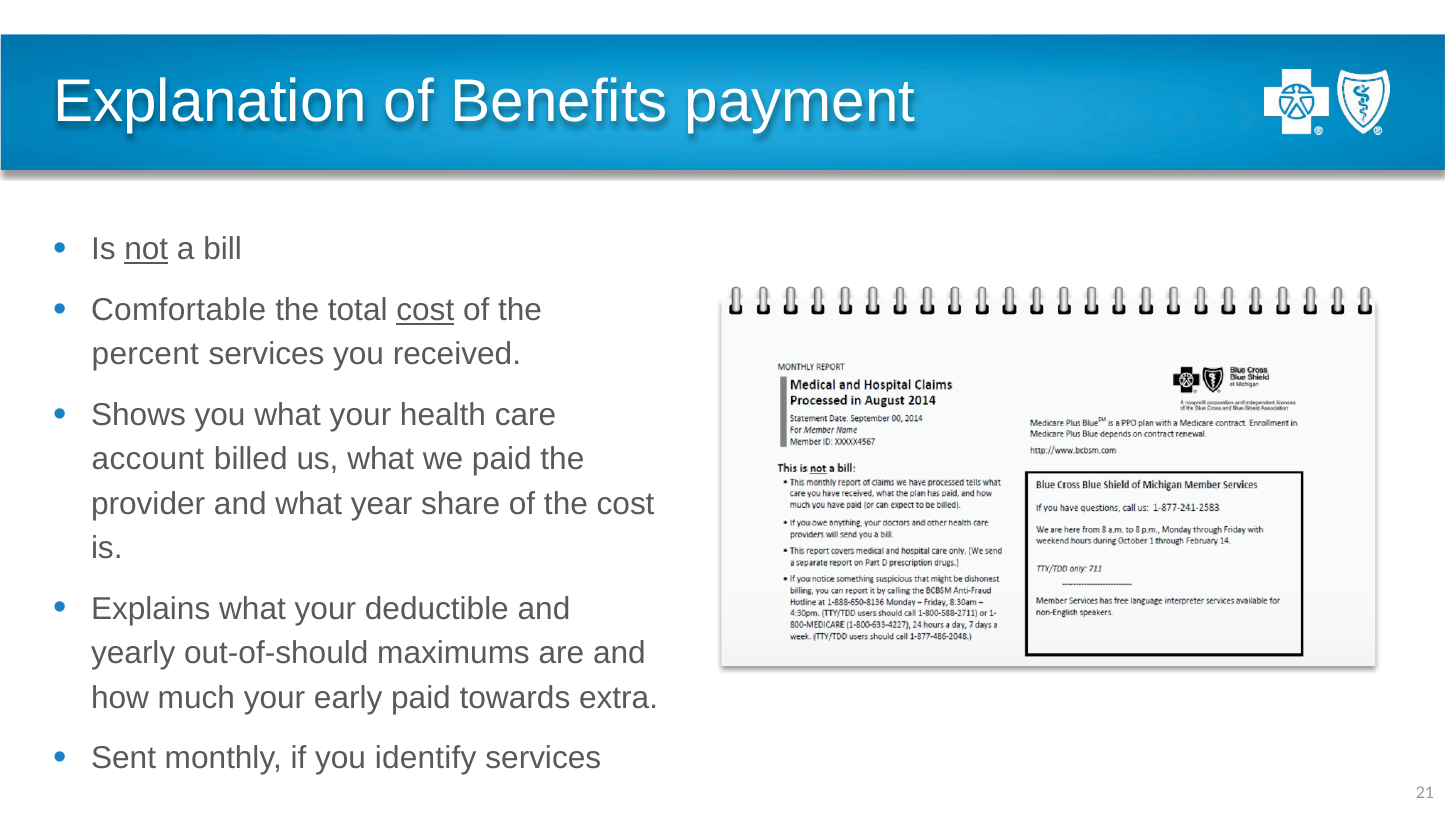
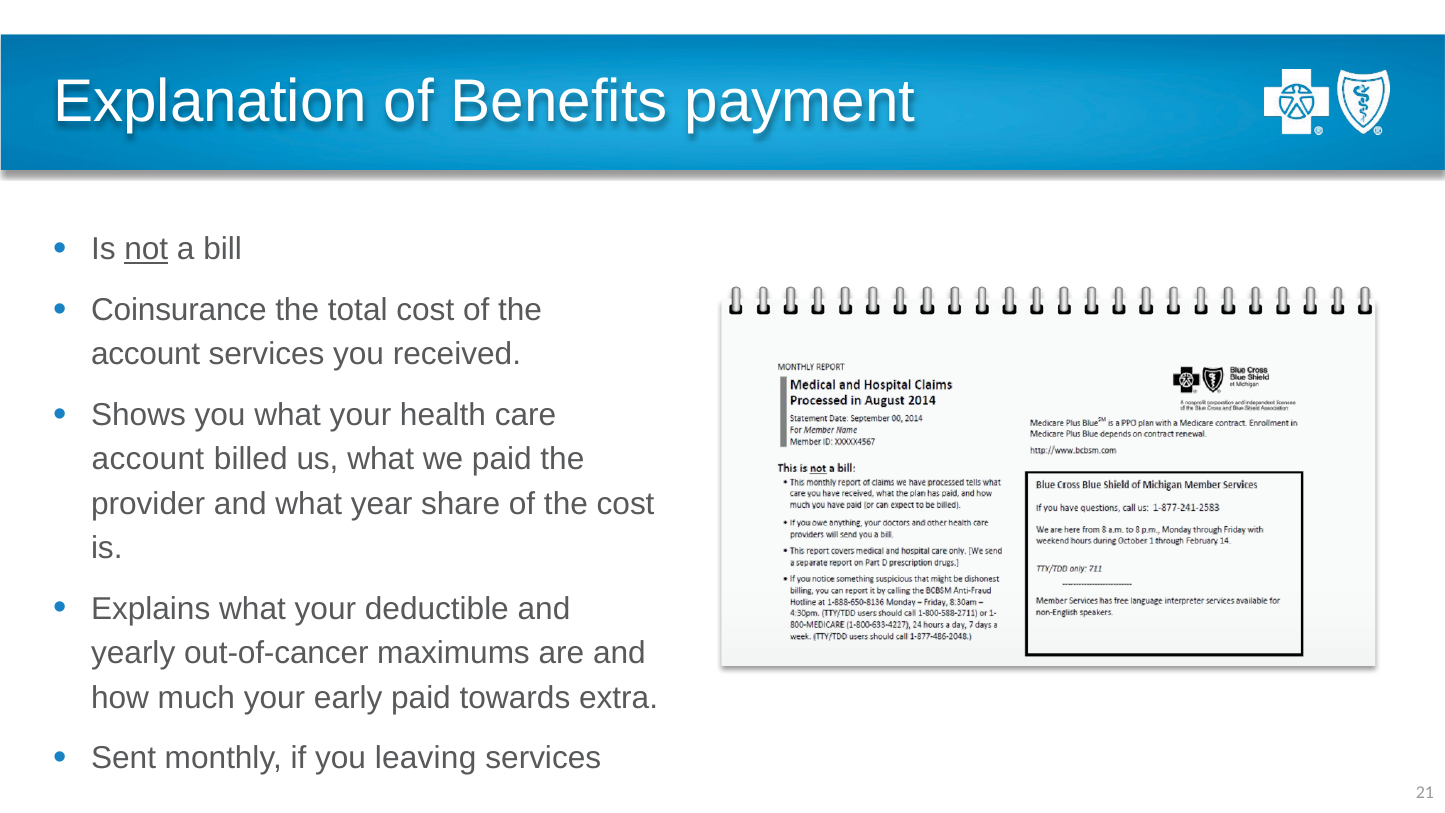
Comfortable: Comfortable -> Coinsurance (179, 310)
cost underline: present -> none (425, 310)
percent: percent -> account (146, 354)
out-of-should: out-of-should -> out-of-cancer (276, 653)
identify: identify -> leaving (426, 758)
